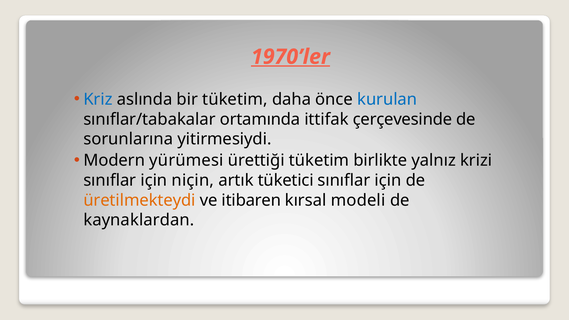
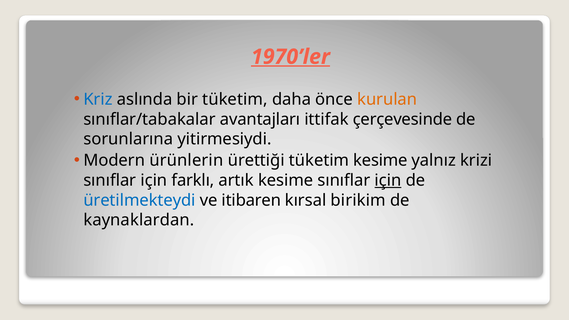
kurulan colour: blue -> orange (387, 99)
ortamında: ortamında -> avantajları (260, 119)
yürümesi: yürümesi -> ürünlerin (186, 160)
tüketim birlikte: birlikte -> kesime (380, 160)
niçin: niçin -> farklı (193, 180)
artık tüketici: tüketici -> kesime (286, 180)
için underline: none -> present (388, 180)
üretilmekteydi colour: orange -> blue (139, 200)
modeli: modeli -> birikim (358, 200)
